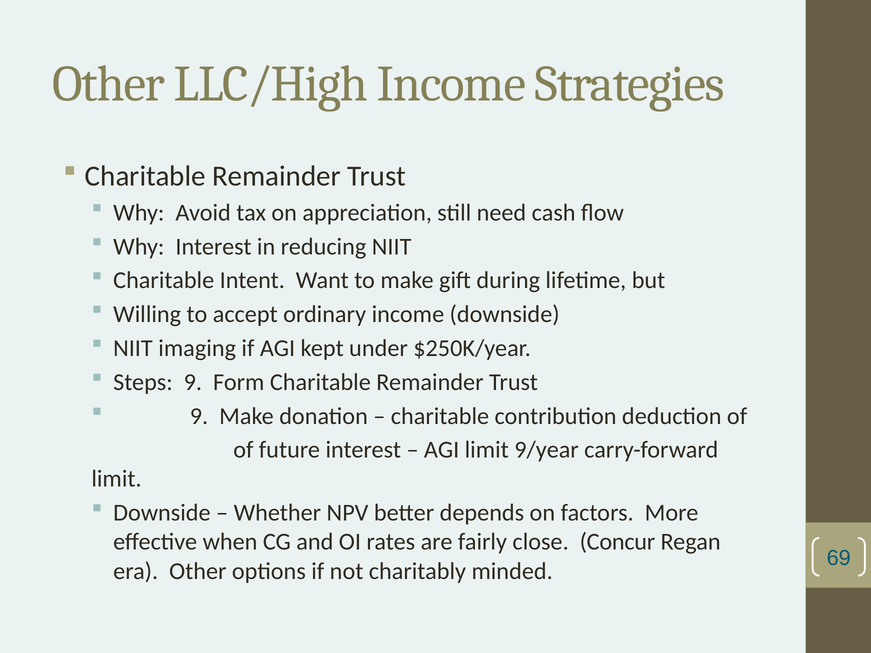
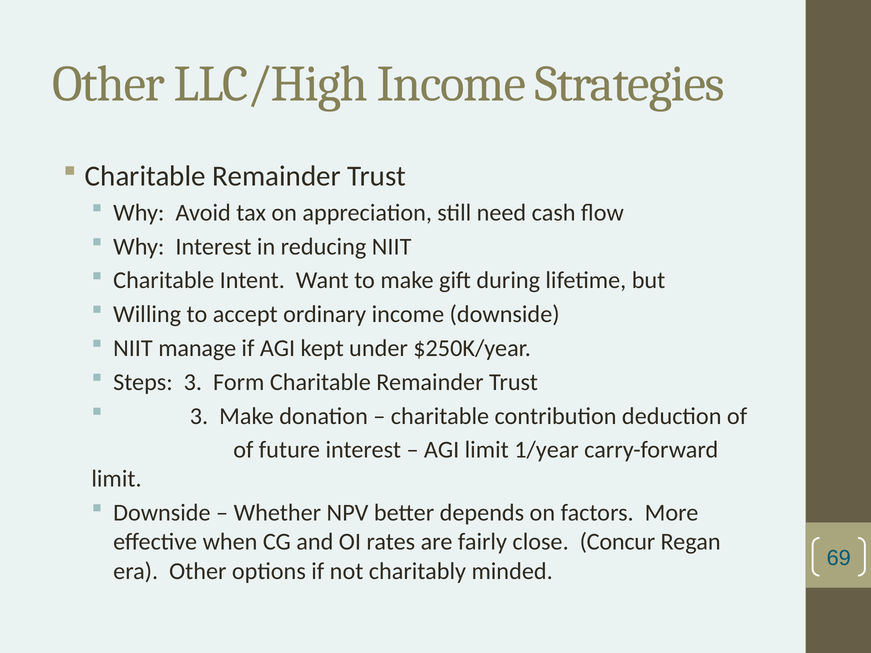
imaging: imaging -> manage (197, 348)
Steps 9: 9 -> 3 (193, 382)
9: 9 -> 3 (199, 416)
9/year: 9/year -> 1/year (547, 450)
